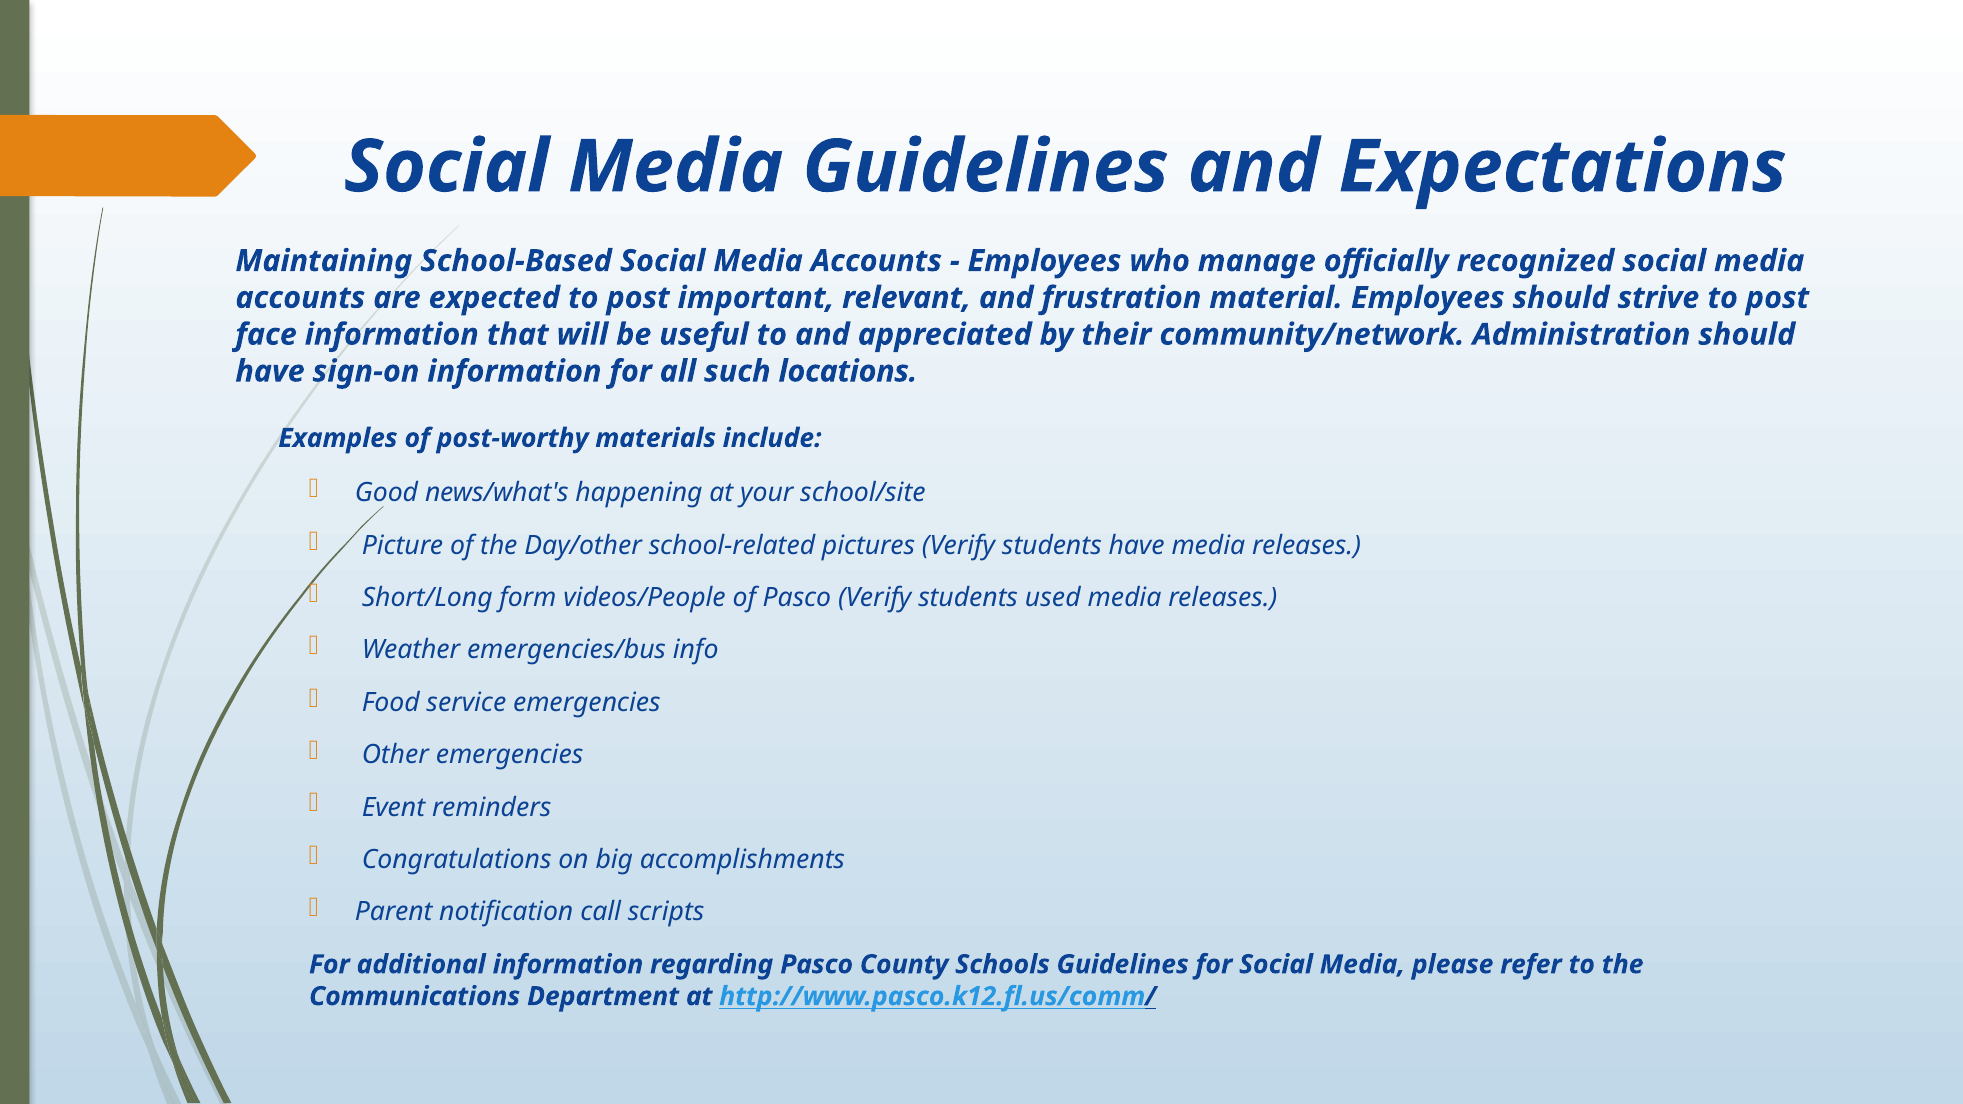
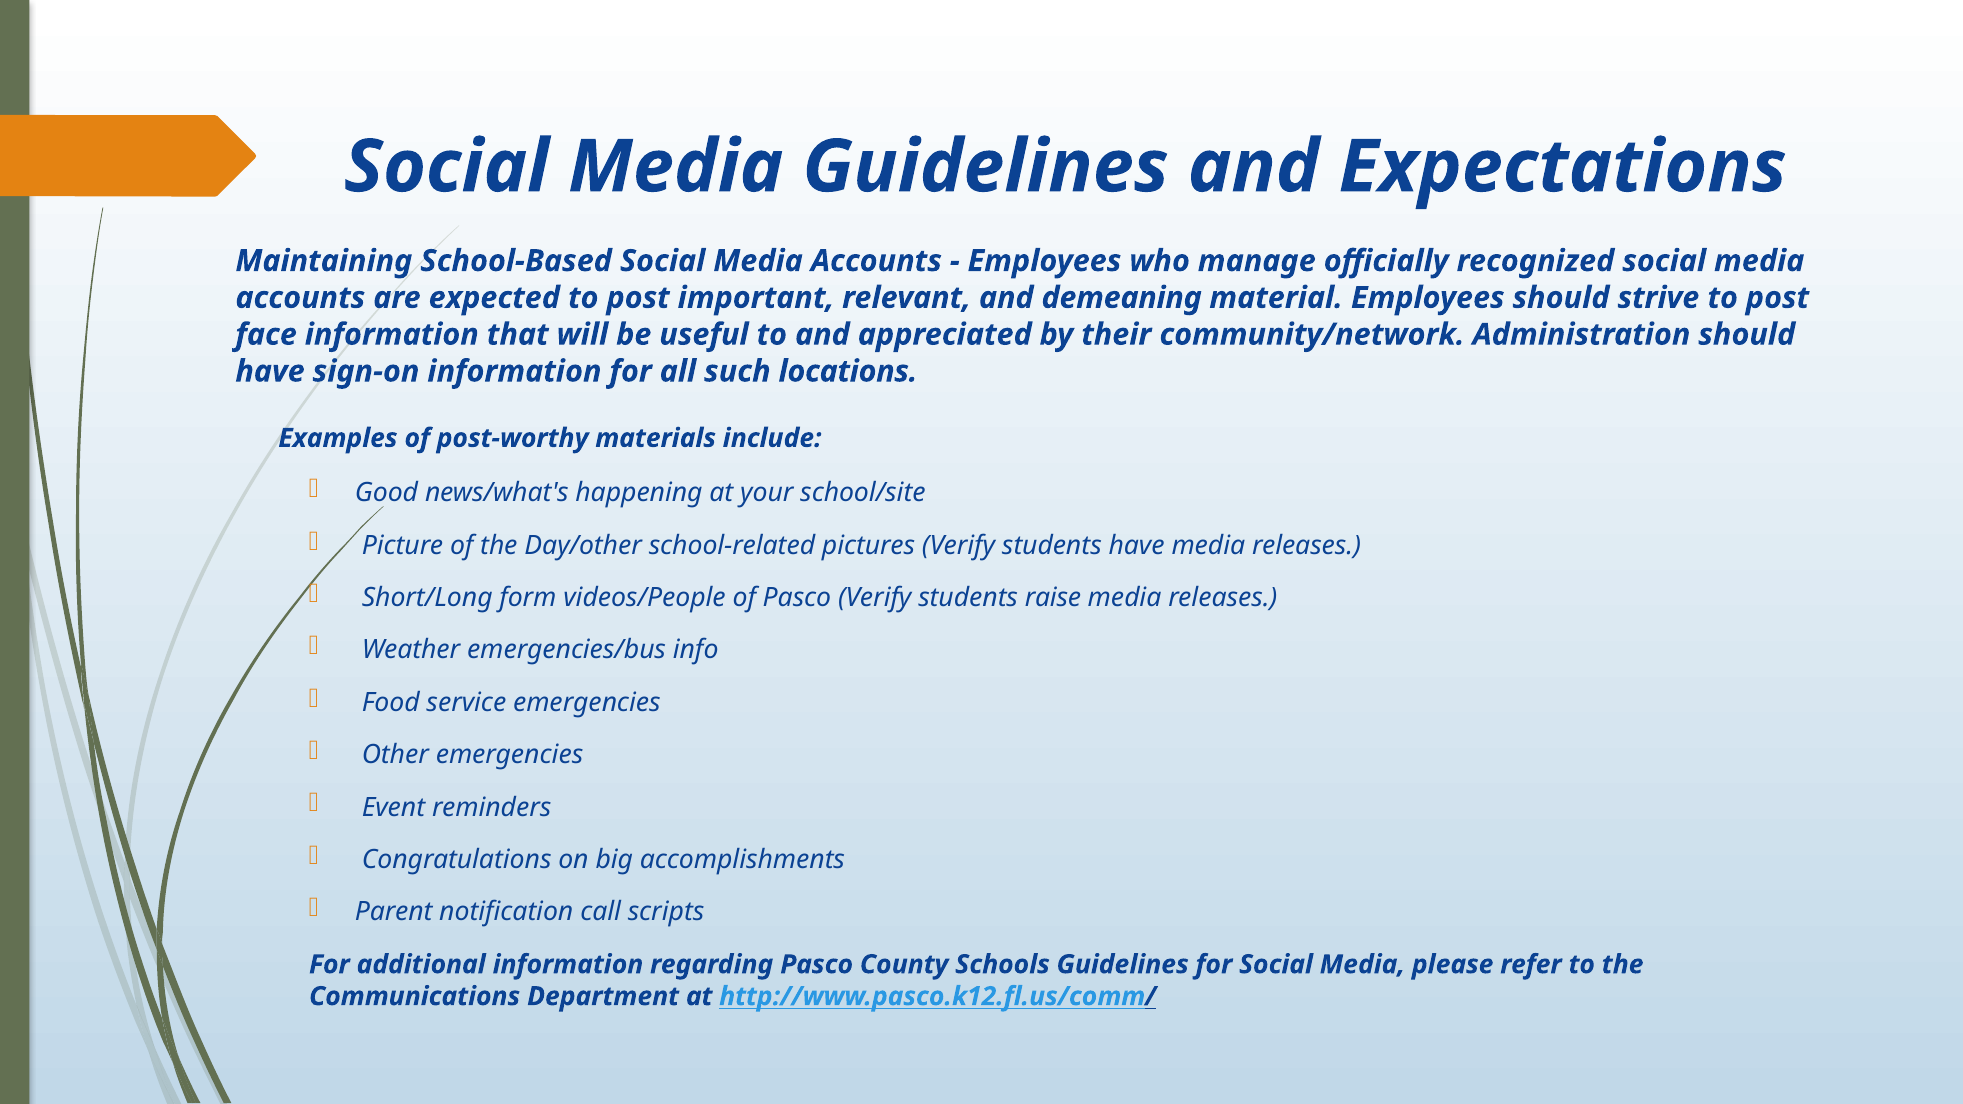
frustration: frustration -> demeaning (1122, 298)
used: used -> raise (1053, 598)
